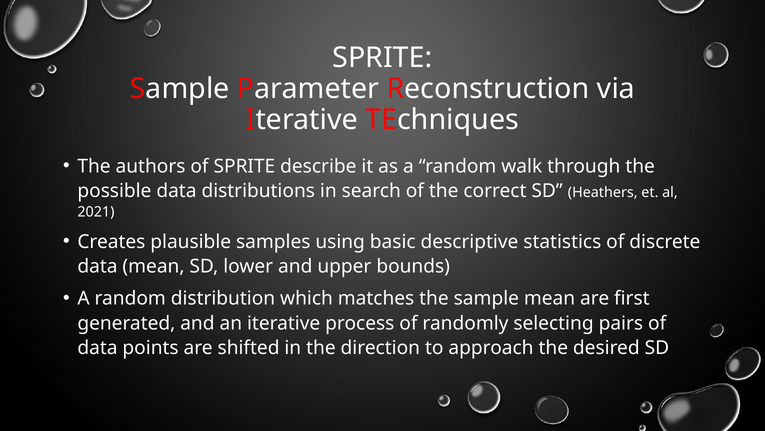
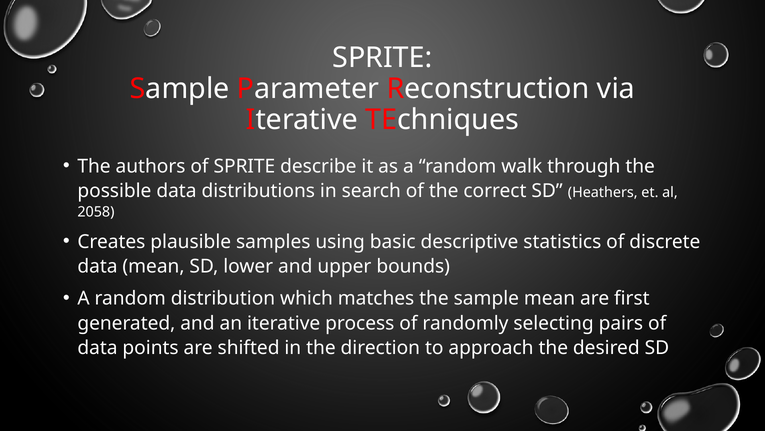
2021: 2021 -> 2058 (96, 212)
